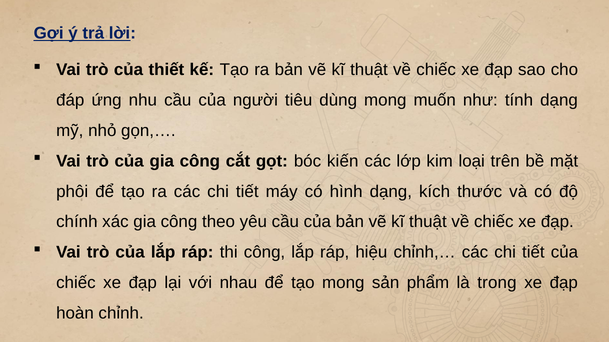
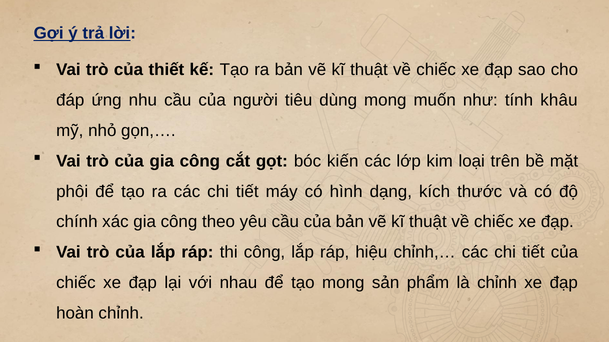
tính dạng: dạng -> khâu (559, 100)
là trong: trong -> chỉnh (497, 283)
